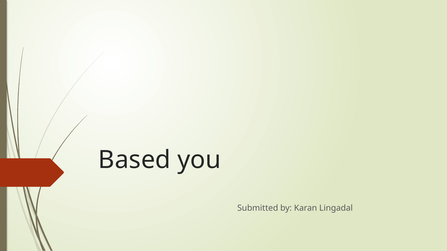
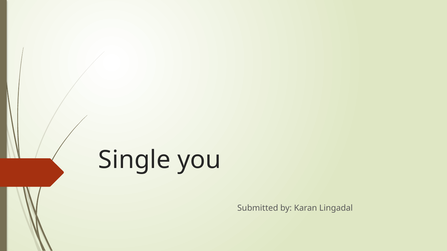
Based: Based -> Single (134, 160)
